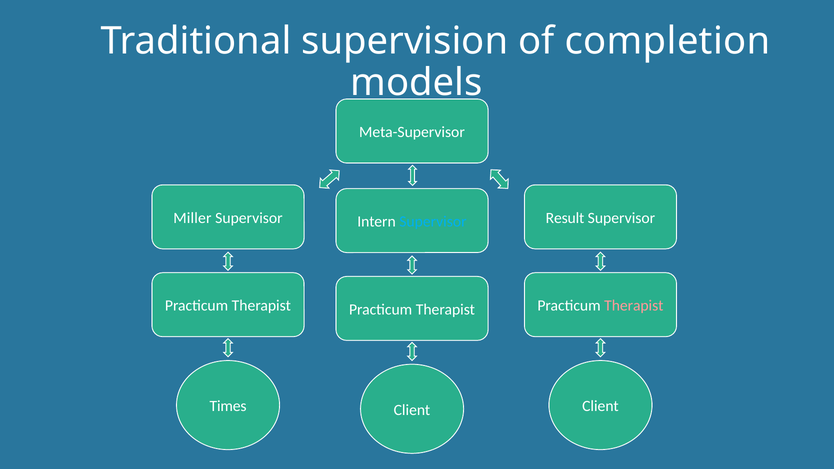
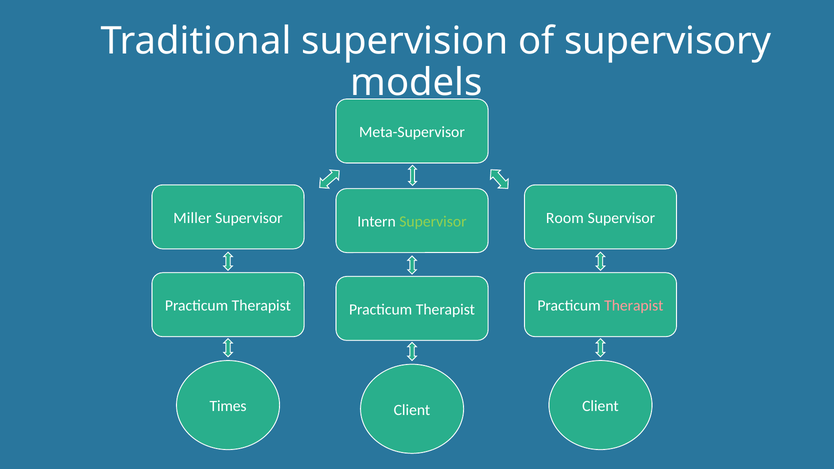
completion: completion -> supervisory (668, 41)
Result: Result -> Room (565, 218)
Supervisor colour: light blue -> light green (433, 222)
